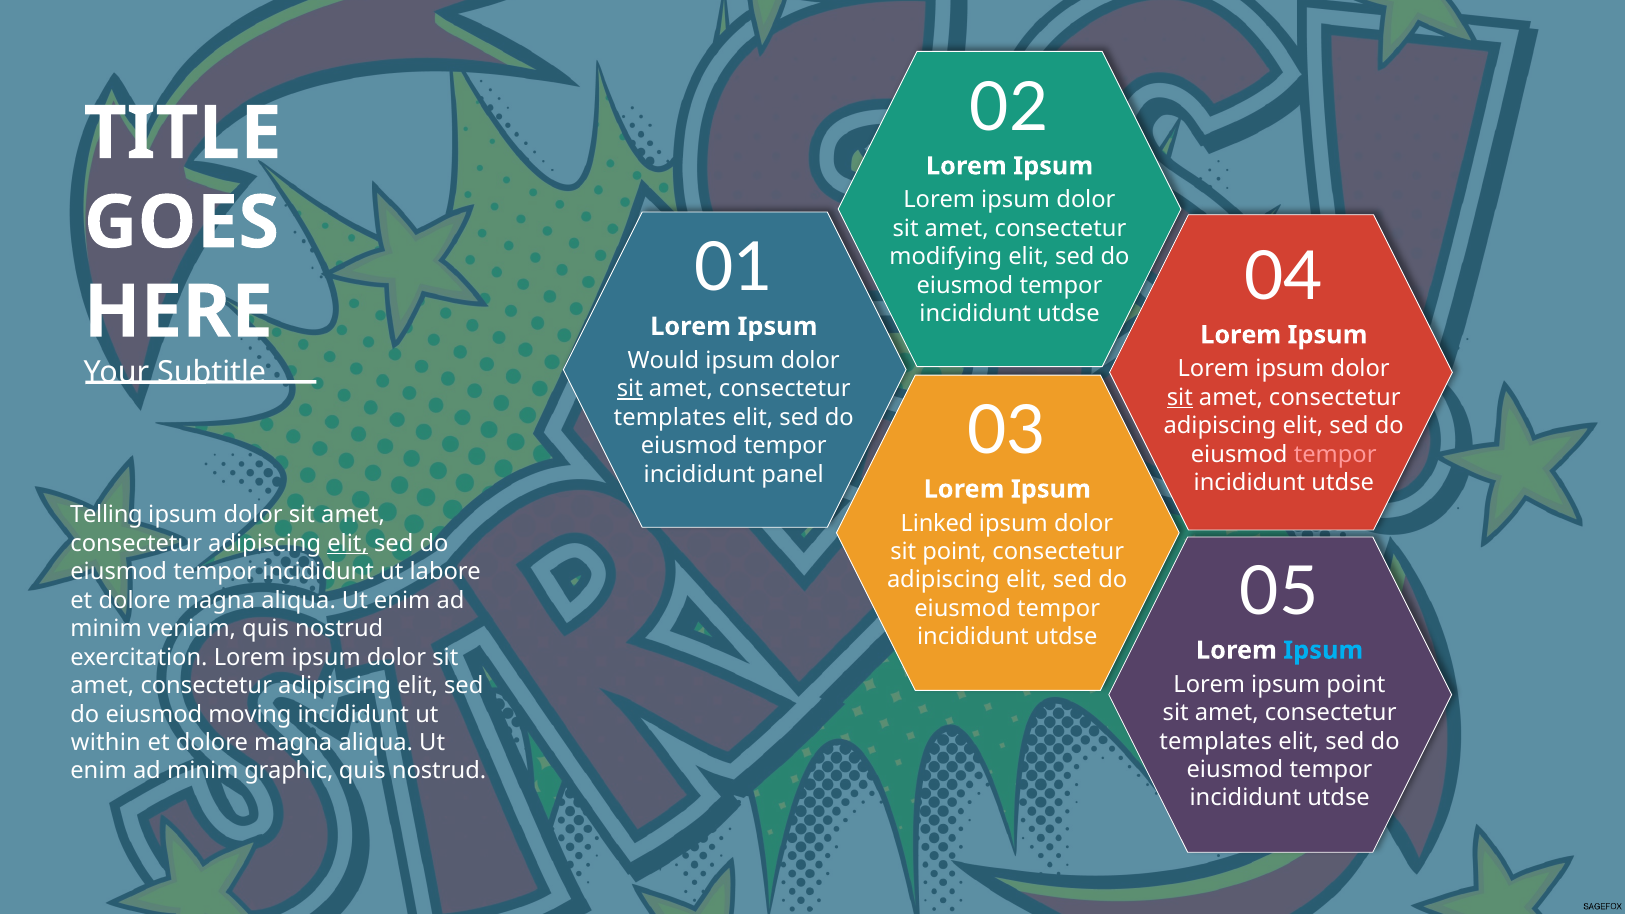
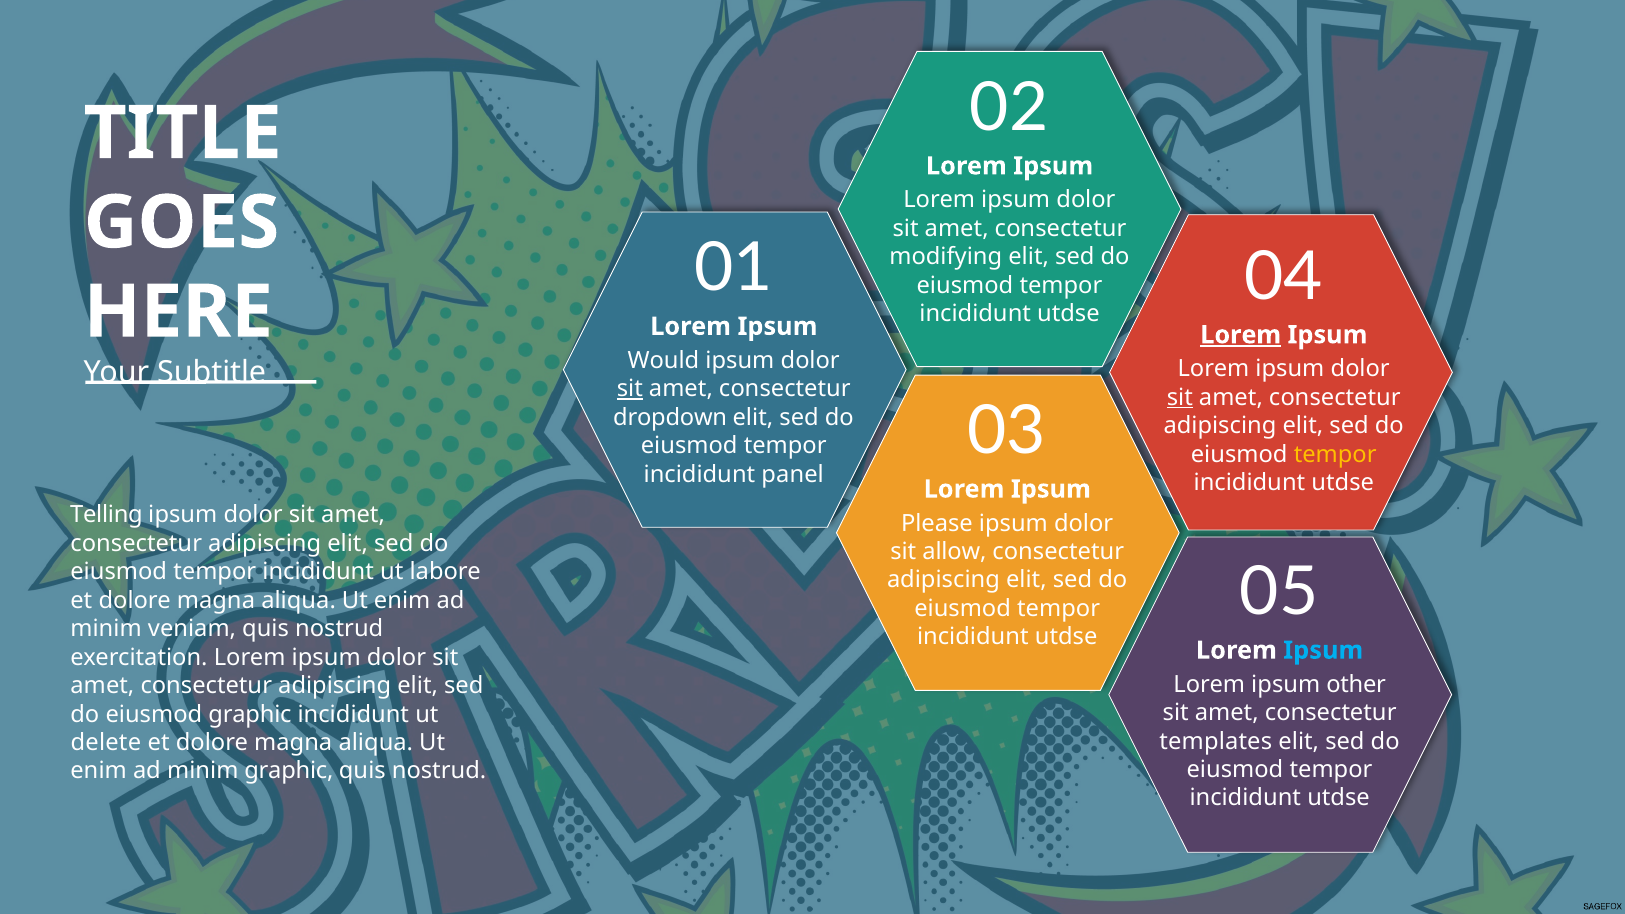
Lorem underline: none -> present (1241, 335)
templates: templates -> dropdown (670, 417)
tempor colour: pink -> yellow (1335, 454)
Linked: Linked -> Please (937, 523)
elit underline: present -> none (348, 544)
sit point: point -> allow (954, 552)
ipsum point: point -> other (1356, 684)
eiusmod moving: moving -> graphic (250, 714)
within: within -> delete (106, 743)
